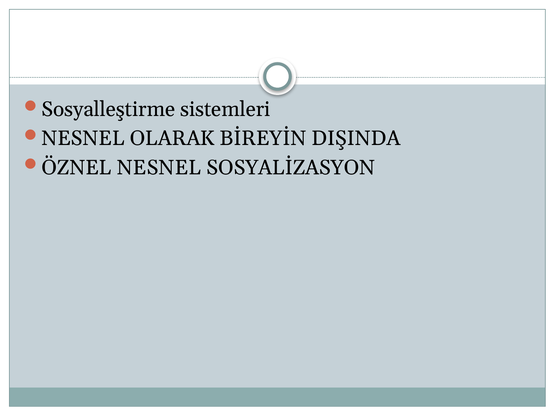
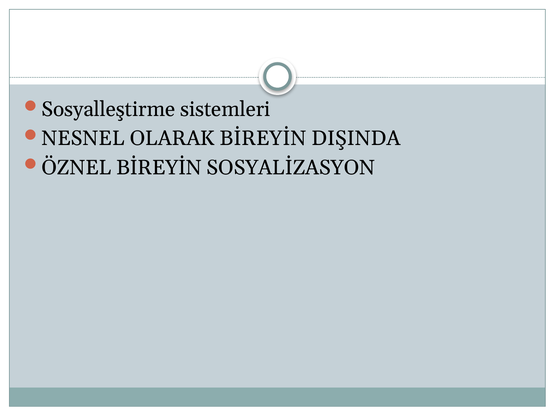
ÖZNEL NESNEL: NESNEL -> BİREYİN (159, 168)
